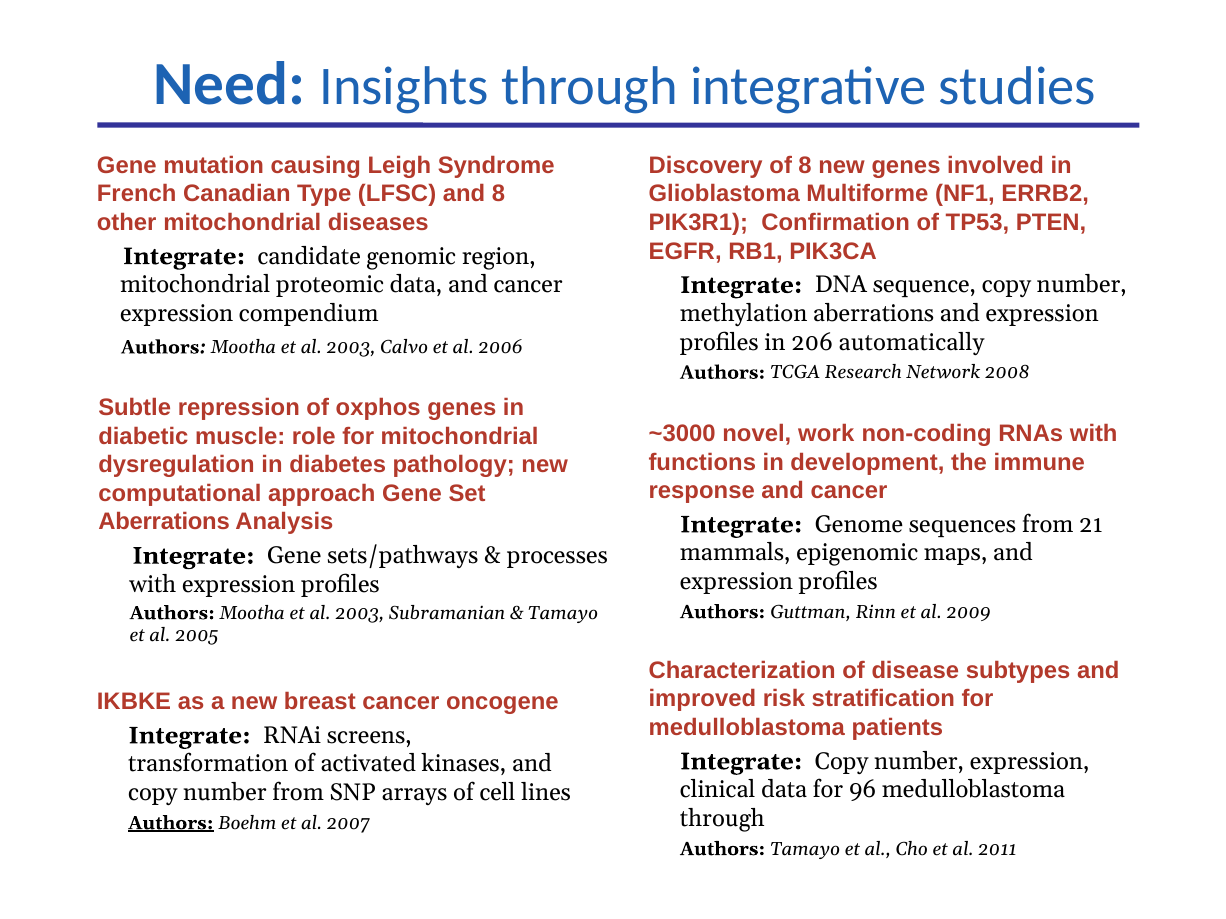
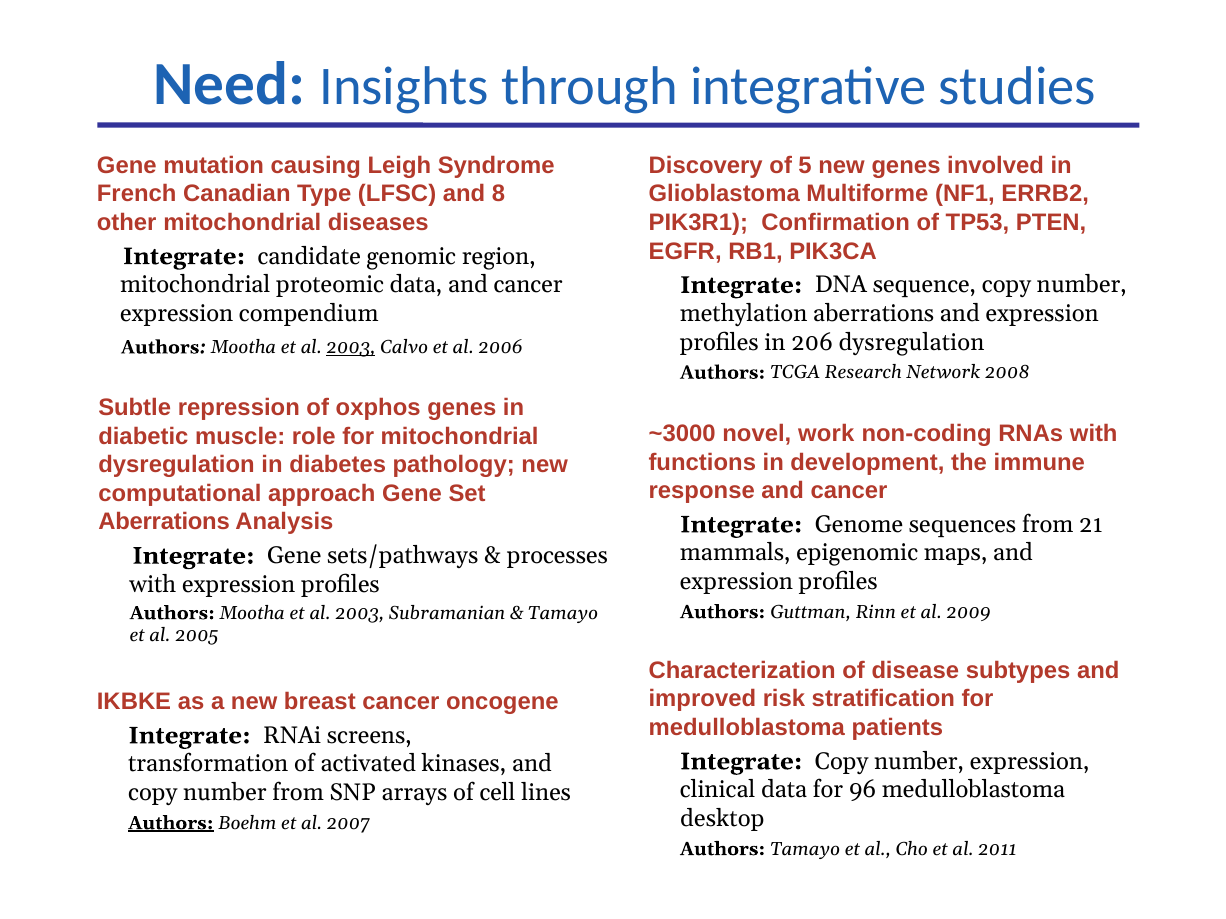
of 8: 8 -> 5 (805, 166)
206 automatically: automatically -> dysregulation (911, 342)
2003 underline: none -> present (351, 347)
through: through -> desktop (722, 819)
